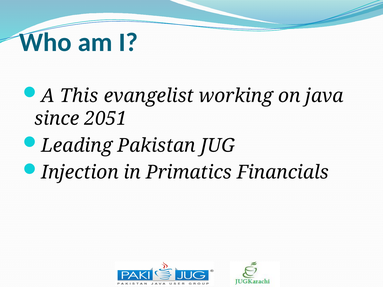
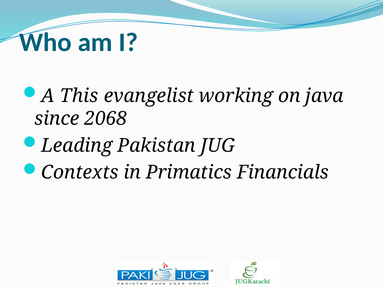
2051: 2051 -> 2068 (106, 119)
Injection: Injection -> Contexts (80, 172)
